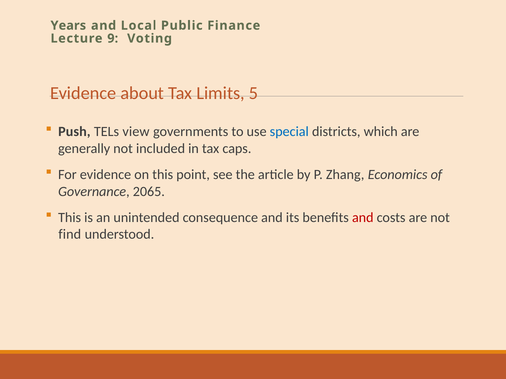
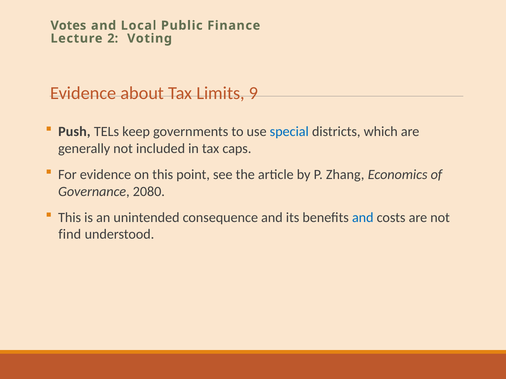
Years: Years -> Votes (68, 26)
9: 9 -> 2 (113, 38)
5: 5 -> 9 (254, 93)
view: view -> keep (136, 132)
2065: 2065 -> 2080 (149, 192)
and colour: red -> blue (363, 218)
